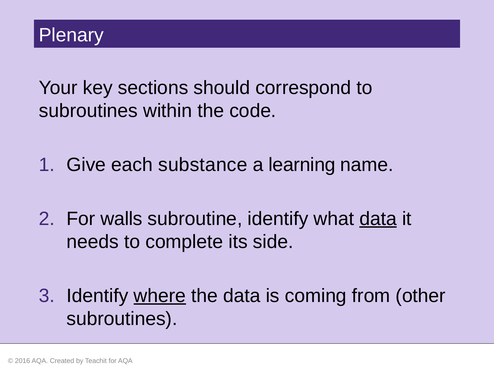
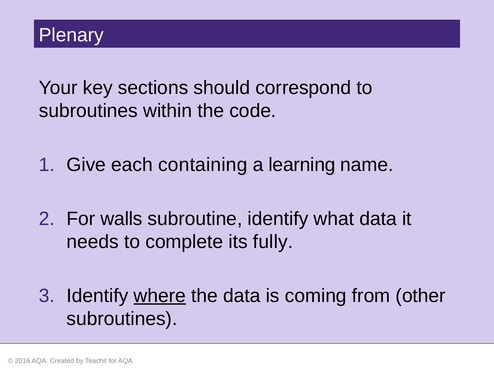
substance: substance -> containing (203, 165)
data underline: present -> none (378, 218)
side: side -> fully (273, 242)
